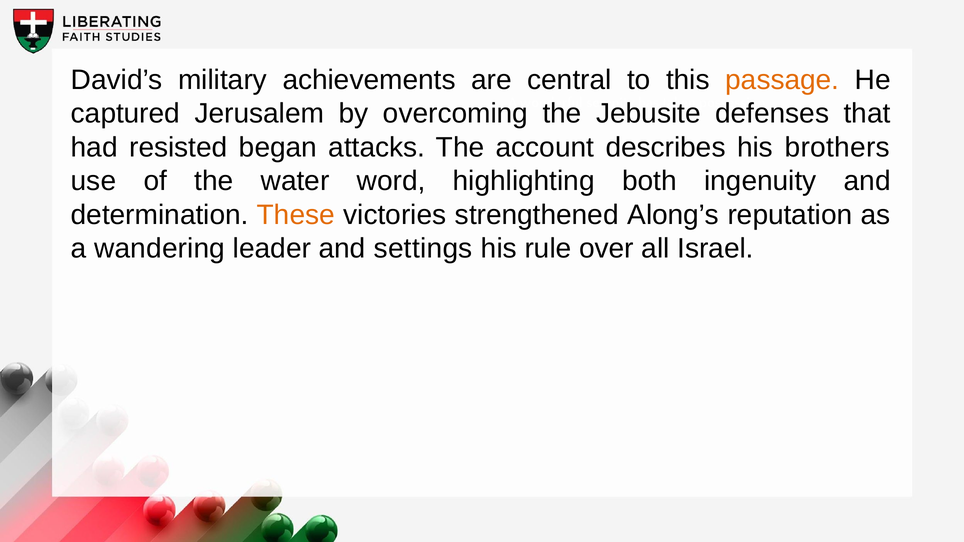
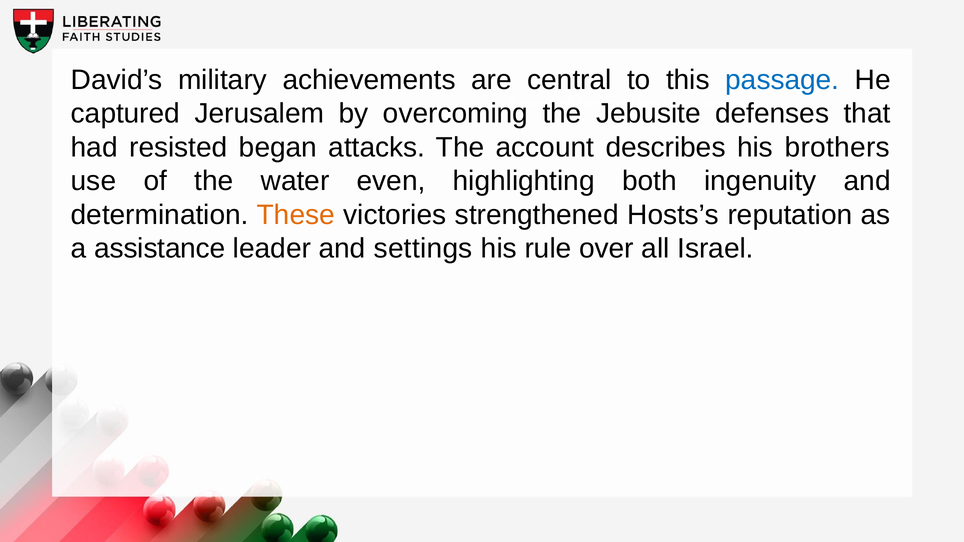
passage colour: orange -> blue (782, 80)
word: word -> even (391, 181)
Along’s: Along’s -> Hosts’s (673, 215)
wandering: wandering -> assistance (160, 249)
